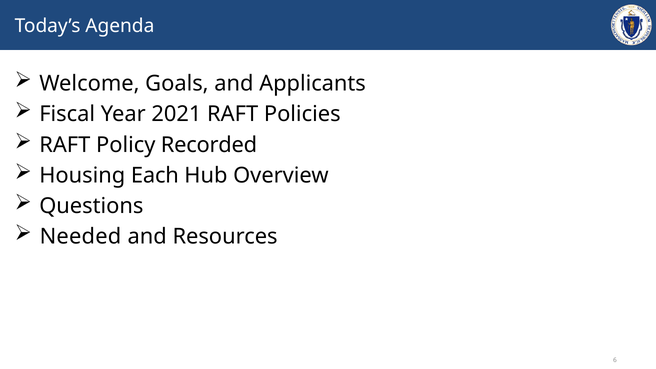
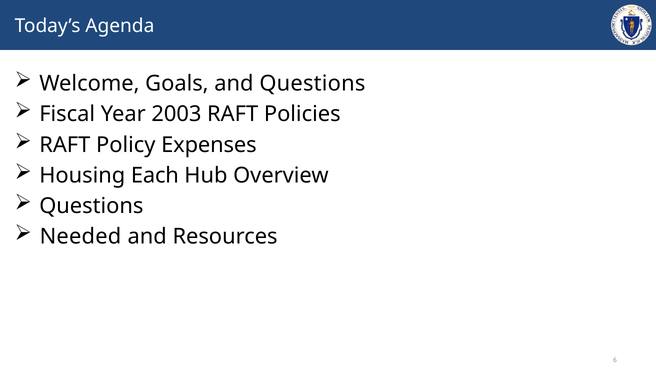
and Applicants: Applicants -> Questions (312, 84)
2021: 2021 -> 2003 (176, 114)
Recorded: Recorded -> Expenses (209, 145)
